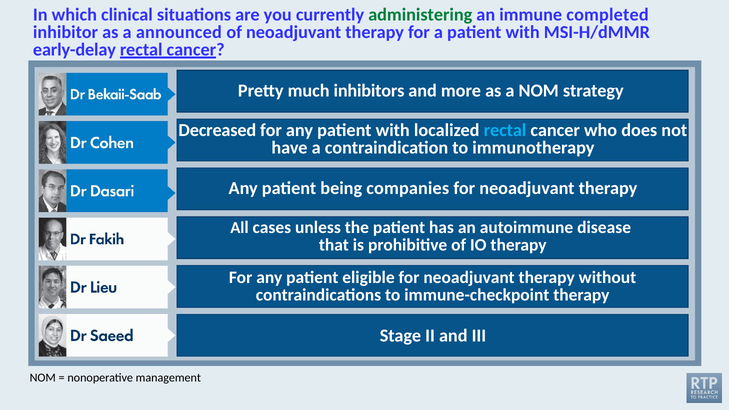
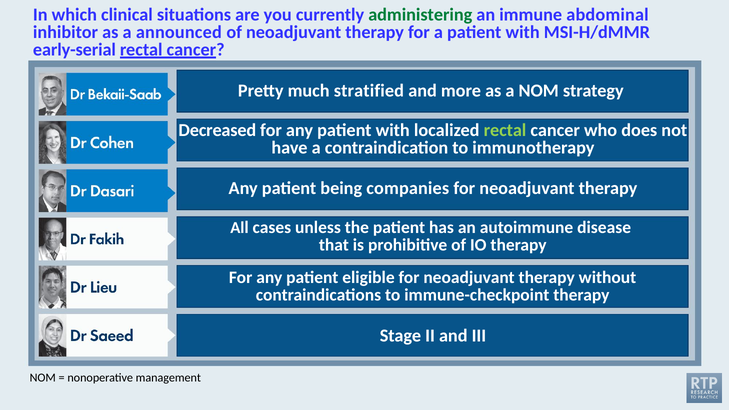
completed: completed -> abdominal (608, 15)
early-delay: early-delay -> early-serial (74, 50)
inhibitors: inhibitors -> stratified (369, 91)
rectal colour: light blue -> light green (505, 130)
